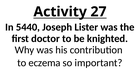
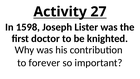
5440: 5440 -> 1598 (28, 27)
eczema: eczema -> forever (44, 63)
